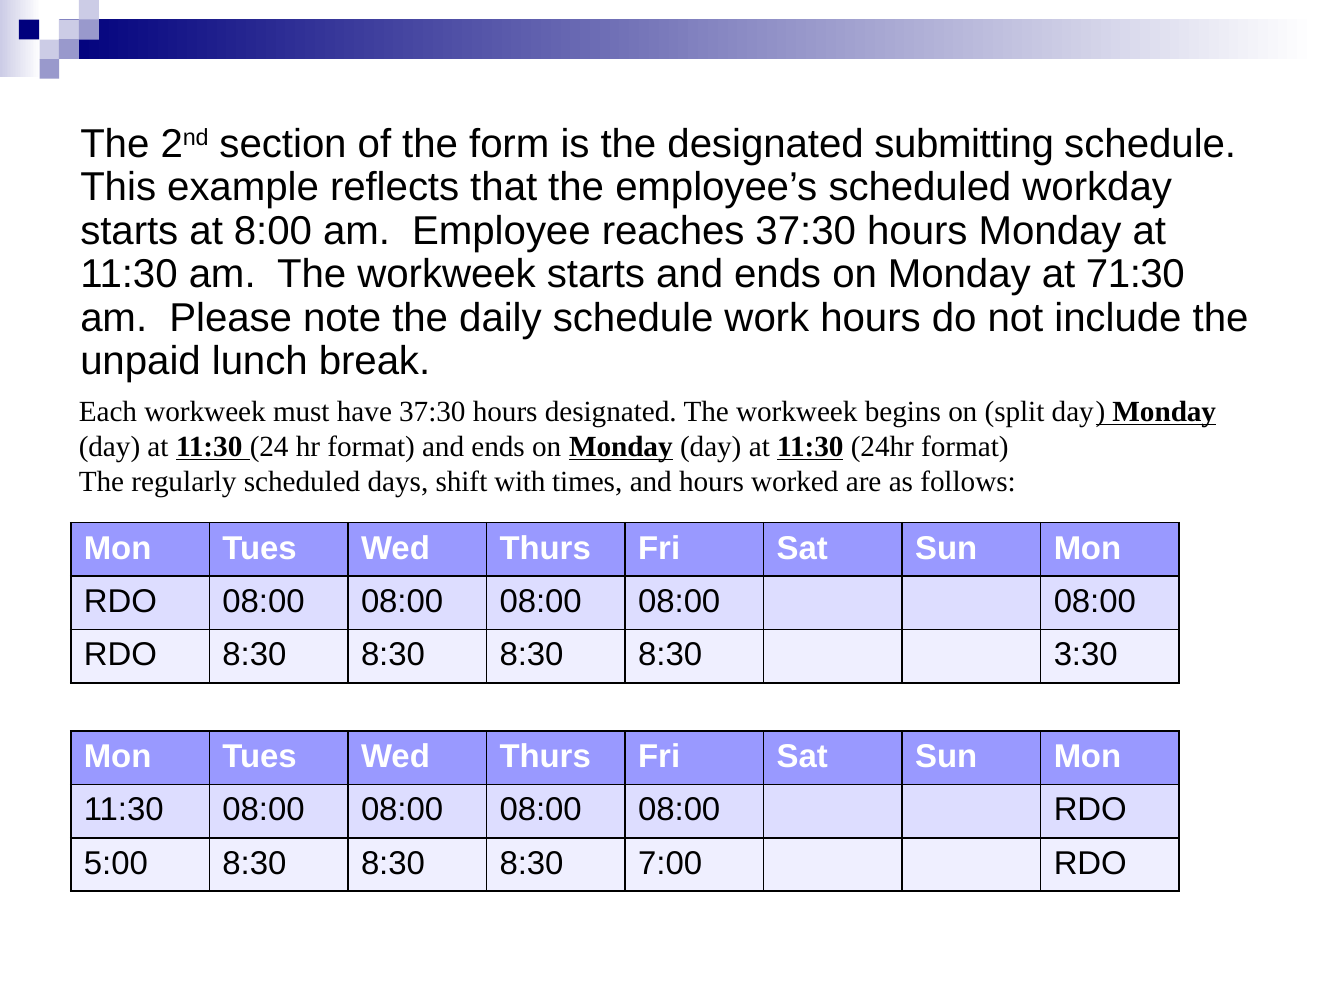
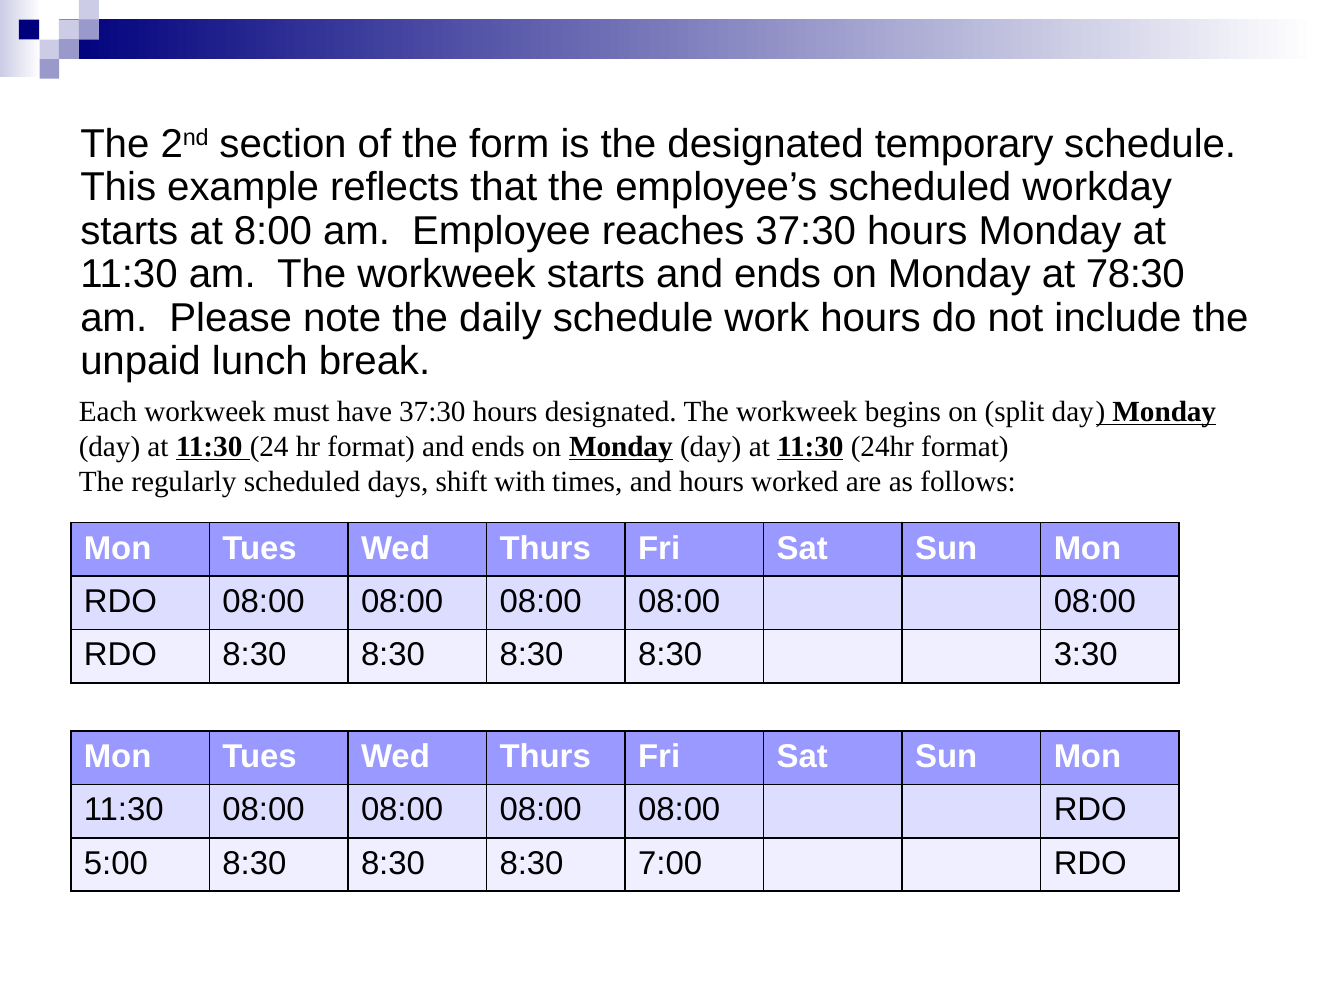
submitting: submitting -> temporary (964, 144)
71:30: 71:30 -> 78:30 (1135, 274)
